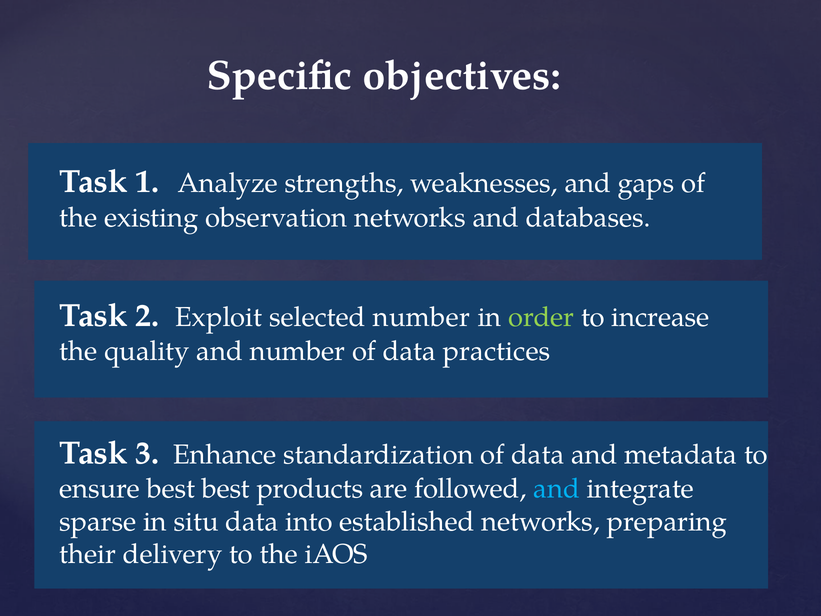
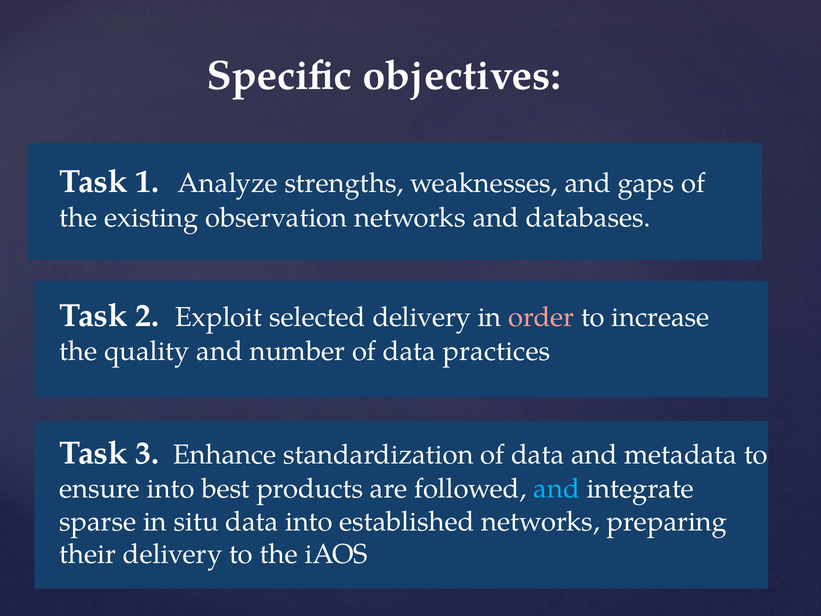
selected number: number -> delivery (422, 317)
order colour: light green -> pink (541, 317)
ensure best: best -> into (171, 488)
